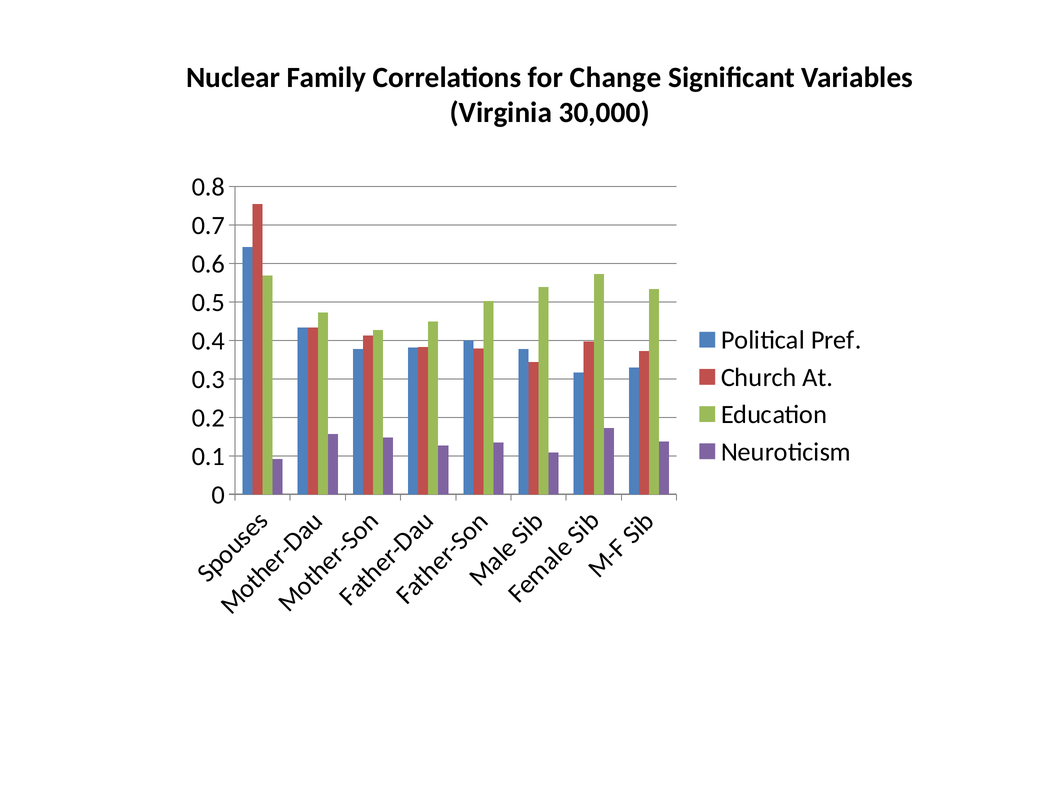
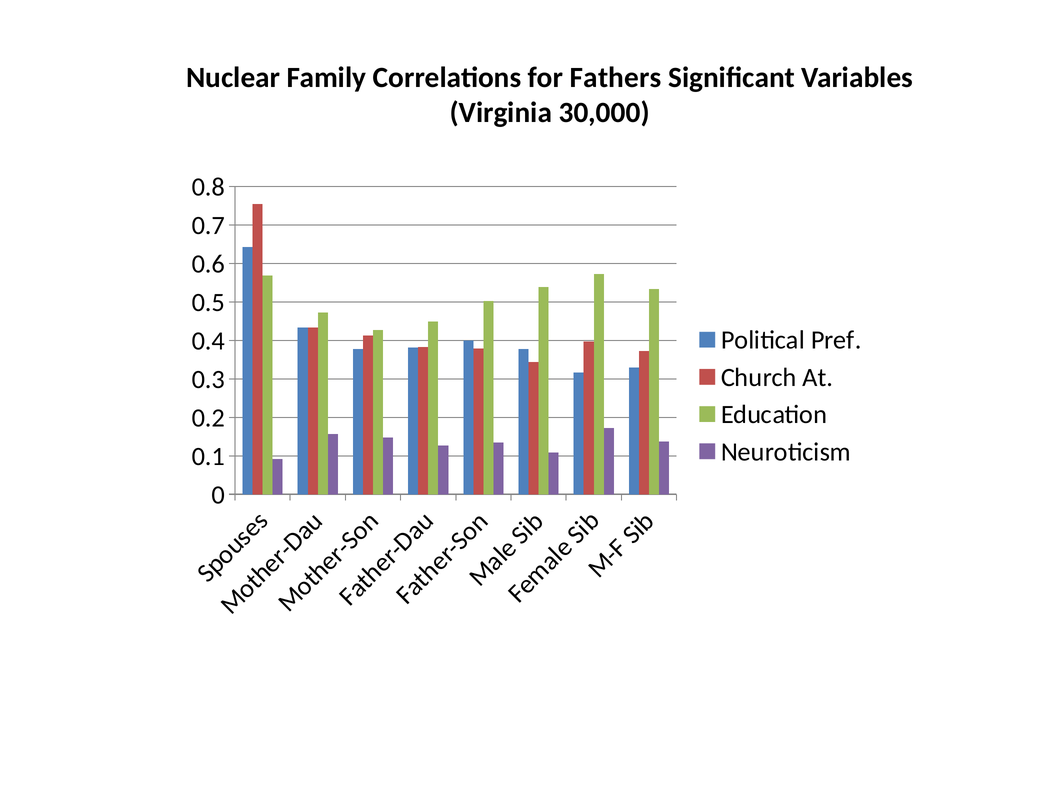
Change: Change -> Fathers (616, 78)
